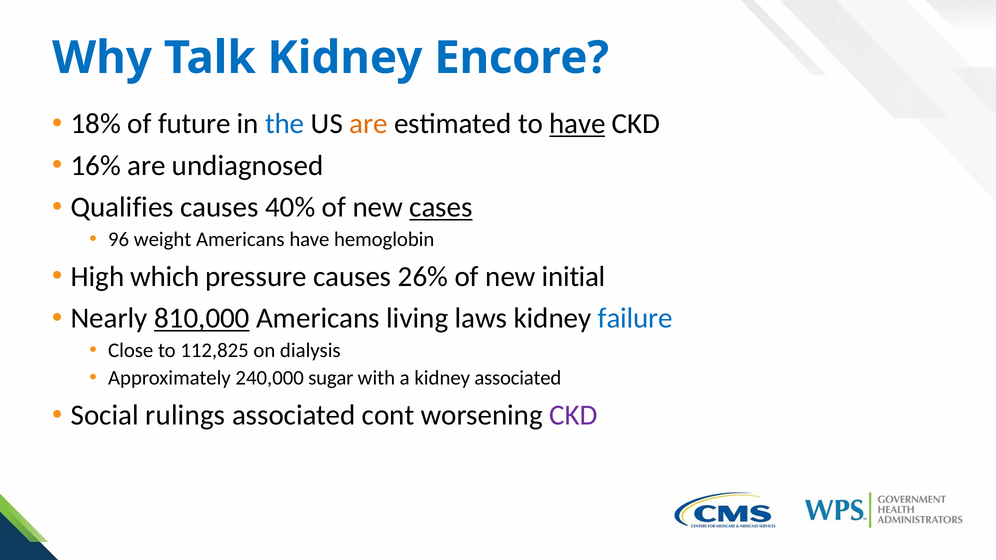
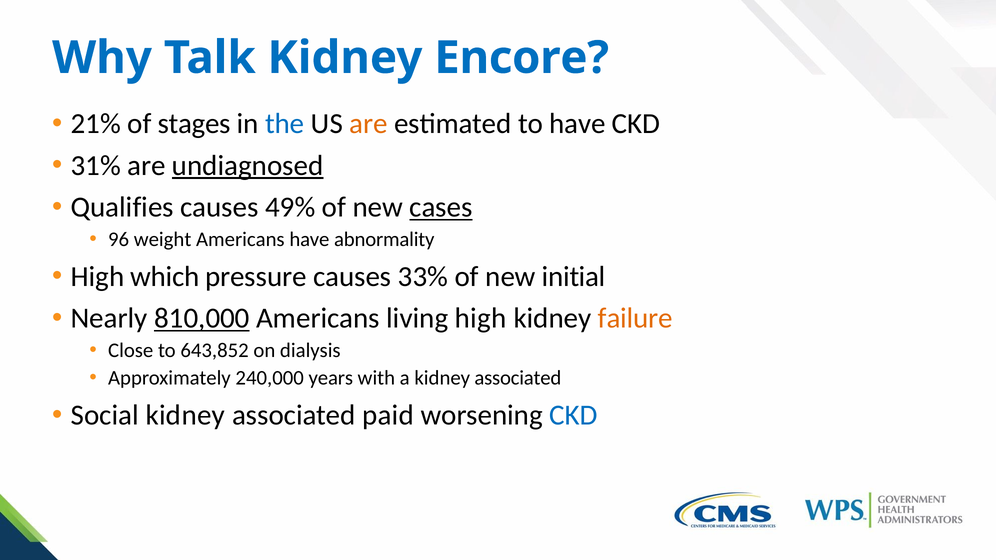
18%: 18% -> 21% (96, 124)
future: future -> stages (194, 124)
have underline: present -> none (577, 124)
16%: 16% -> 31% (96, 166)
undiagnosed underline: none -> present (248, 166)
40%: 40% -> 49% (290, 207)
hemoglobin: hemoglobin -> abnormality (384, 239)
26%: 26% -> 33% (423, 277)
living laws: laws -> high (481, 318)
failure colour: blue -> orange (635, 318)
112,825: 112,825 -> 643,852 (215, 351)
sugar: sugar -> years (331, 378)
Social rulings: rulings -> kidney (185, 415)
cont: cont -> paid (388, 415)
CKD colour: purple -> blue (574, 415)
